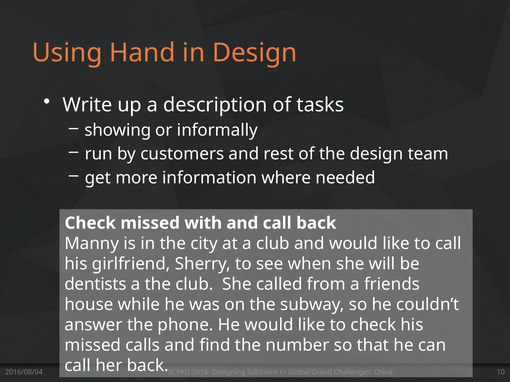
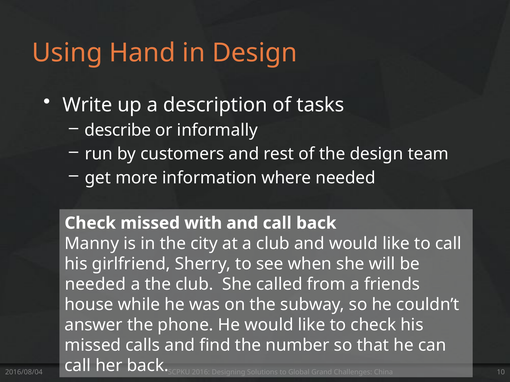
showing: showing -> describe (118, 130)
dentists: dentists -> needed (95, 285)
